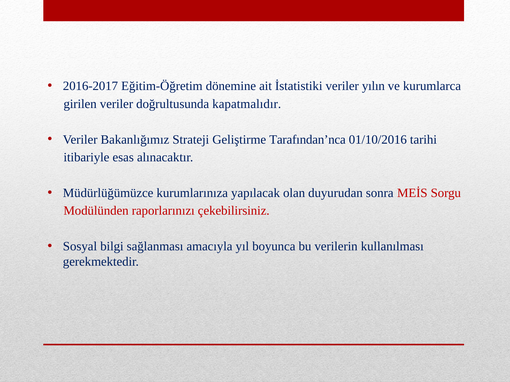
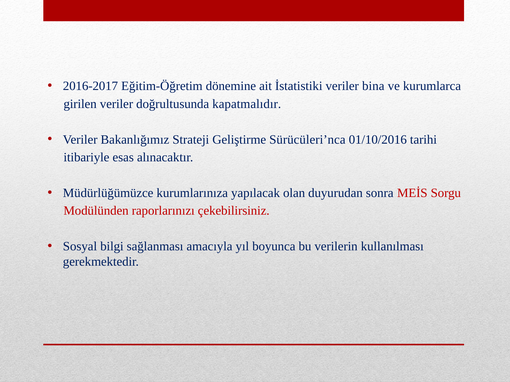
yılın: yılın -> bina (373, 86)
Tarafından’nca: Tarafından’nca -> Sürücüleri’nca (307, 140)
